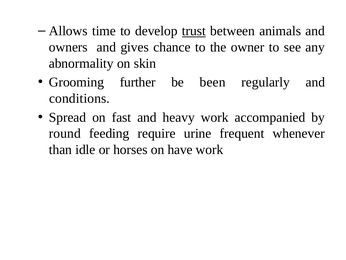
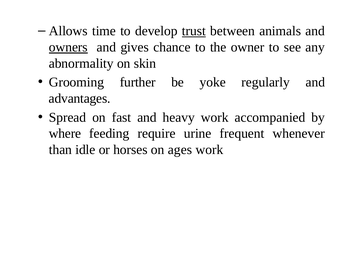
owners underline: none -> present (68, 47)
been: been -> yoke (213, 82)
conditions: conditions -> advantages (80, 98)
round: round -> where (65, 133)
have: have -> ages (180, 149)
